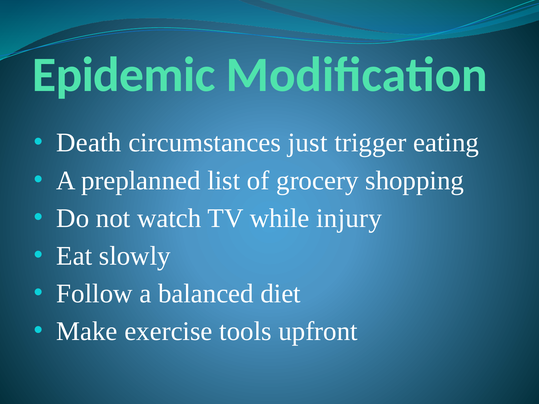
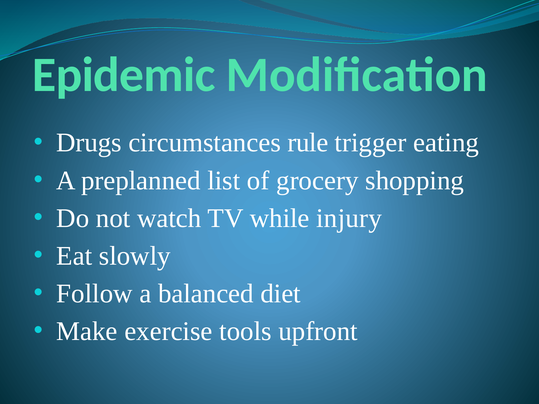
Death: Death -> Drugs (89, 143)
just: just -> rule (308, 143)
